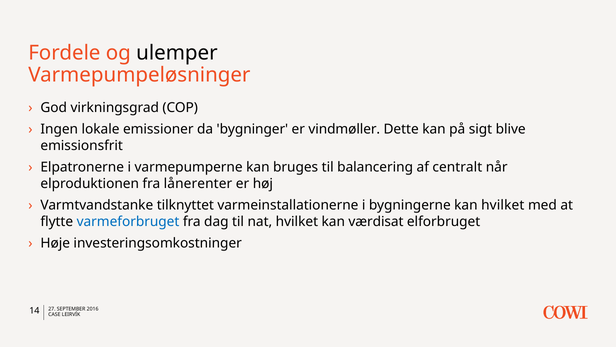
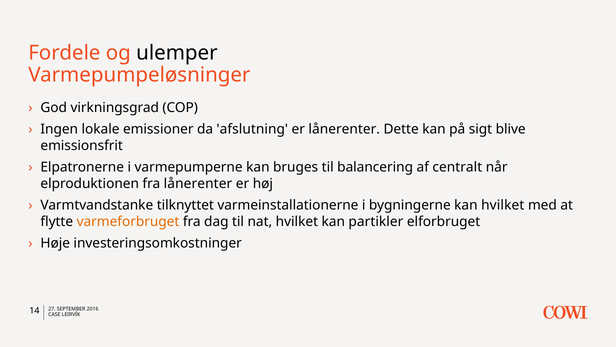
bygninger: bygninger -> afslutning (252, 129)
er vindmøller: vindmøller -> lånerenter (344, 129)
varmeforbruget colour: blue -> orange (128, 222)
værdisat: værdisat -> partikler (376, 222)
